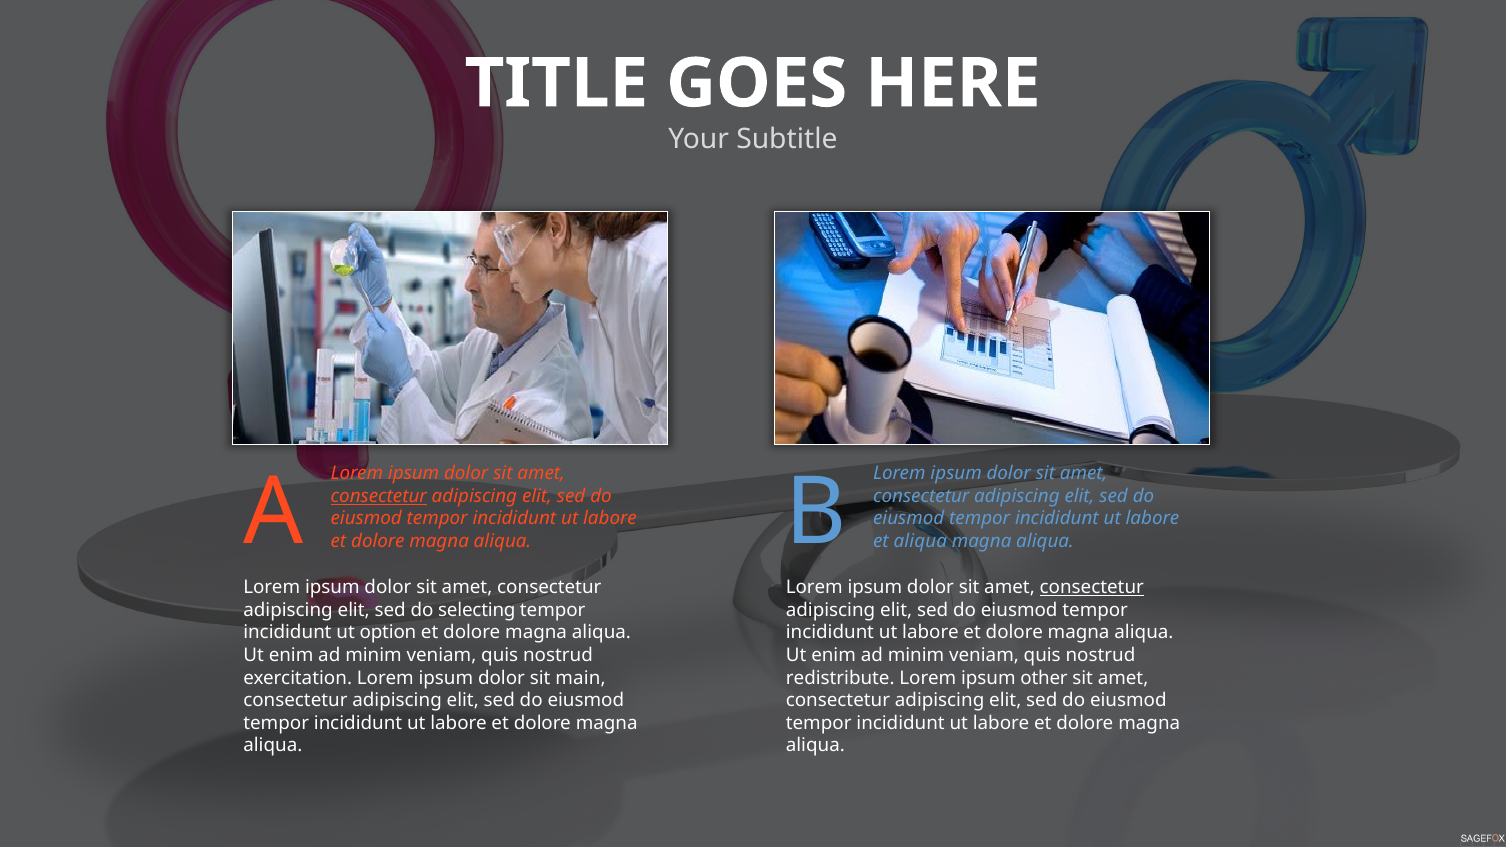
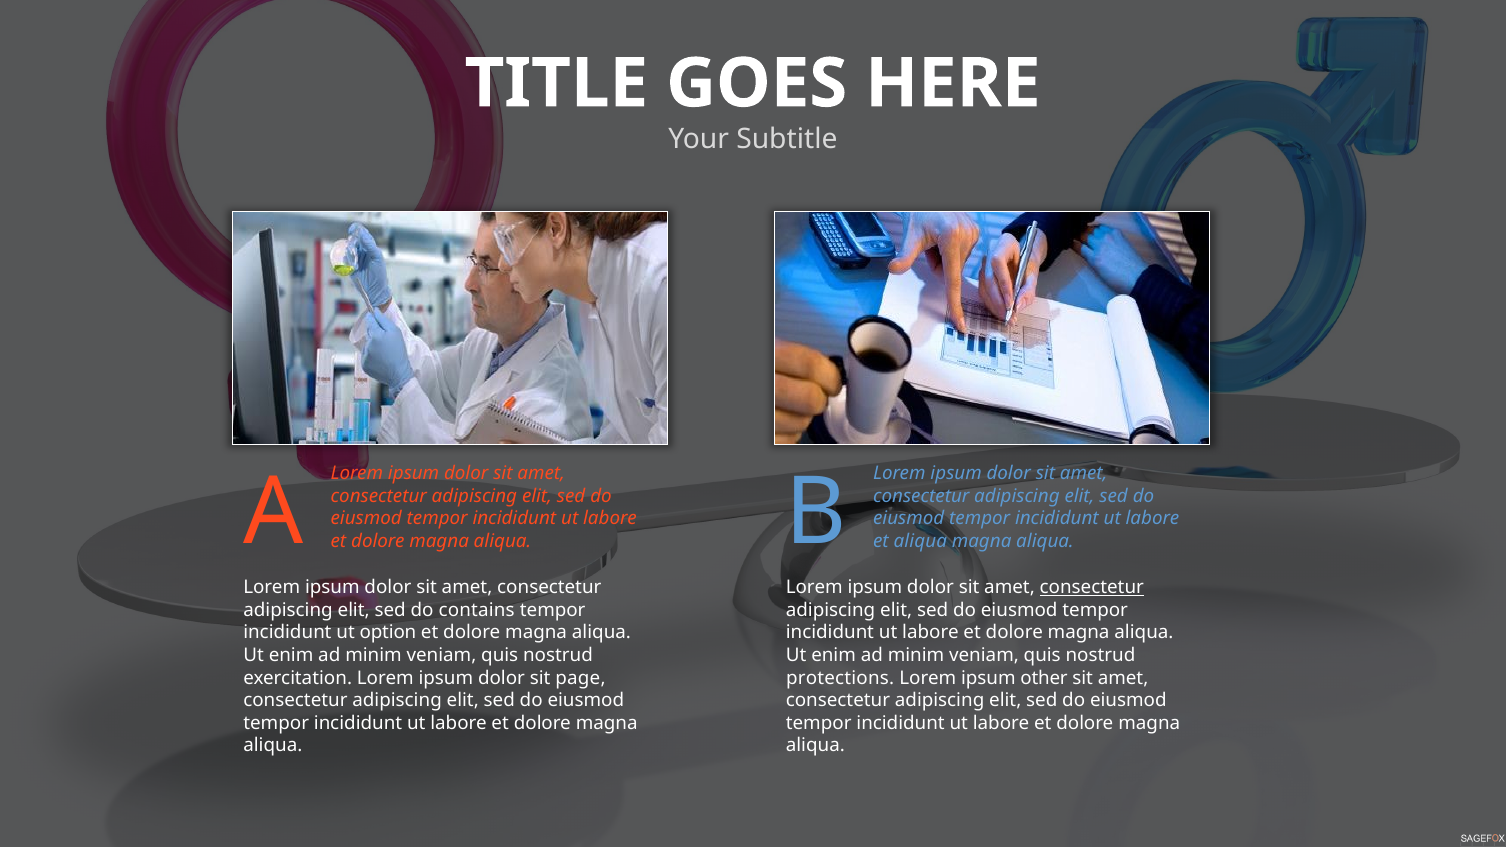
consectetur underline: present -> none (379, 496)
selecting: selecting -> contains (477, 610)
main: main -> page (581, 678)
redistribute: redistribute -> protections (840, 678)
